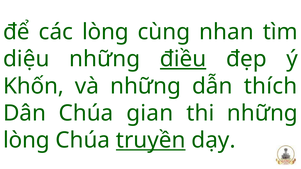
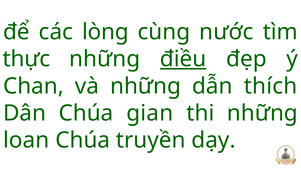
nhan: nhan -> nước (226, 32)
diệu: diệu -> thực (26, 59)
Khốn: Khốn -> Chan (33, 86)
lòng: lòng -> loan (26, 140)
truyền underline: present -> none (151, 140)
